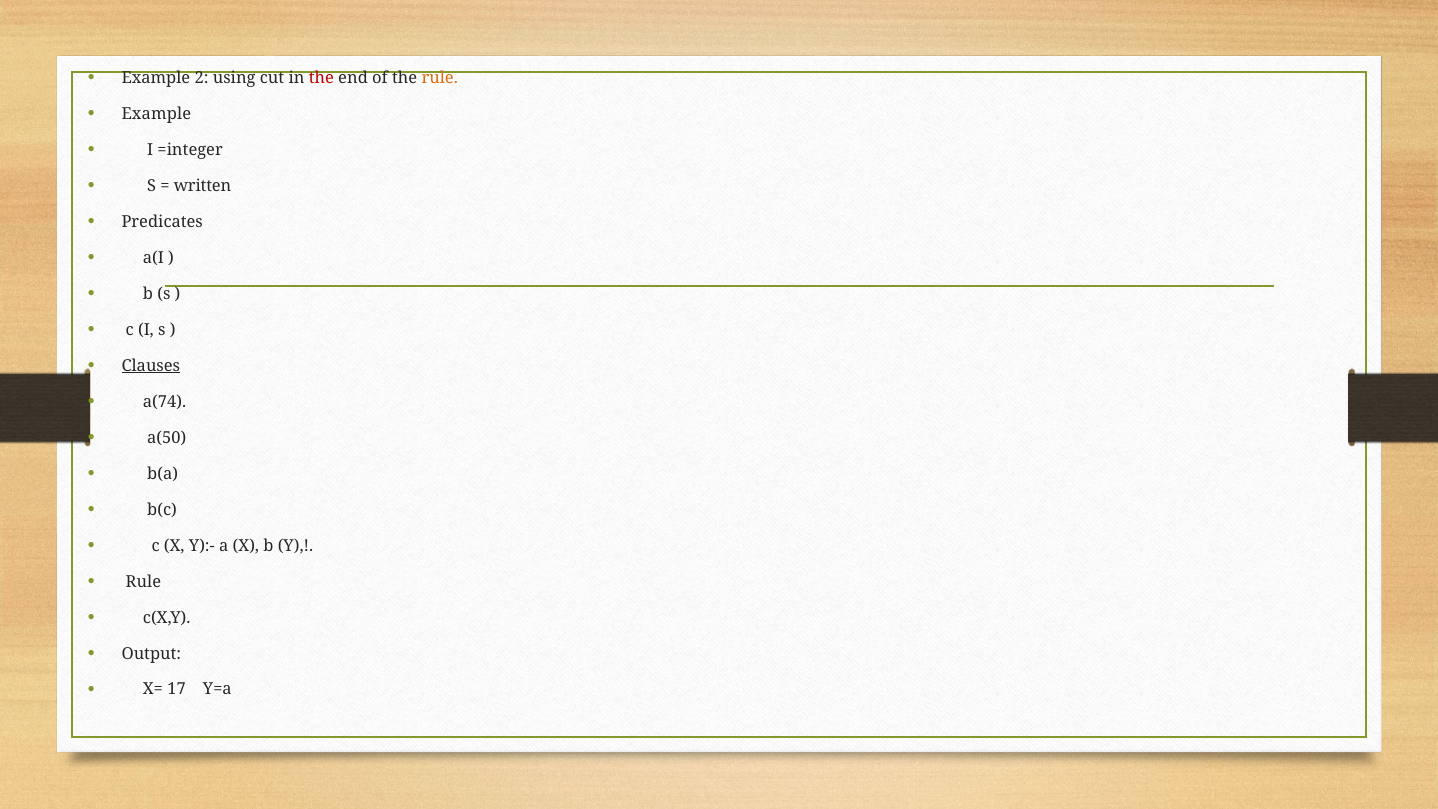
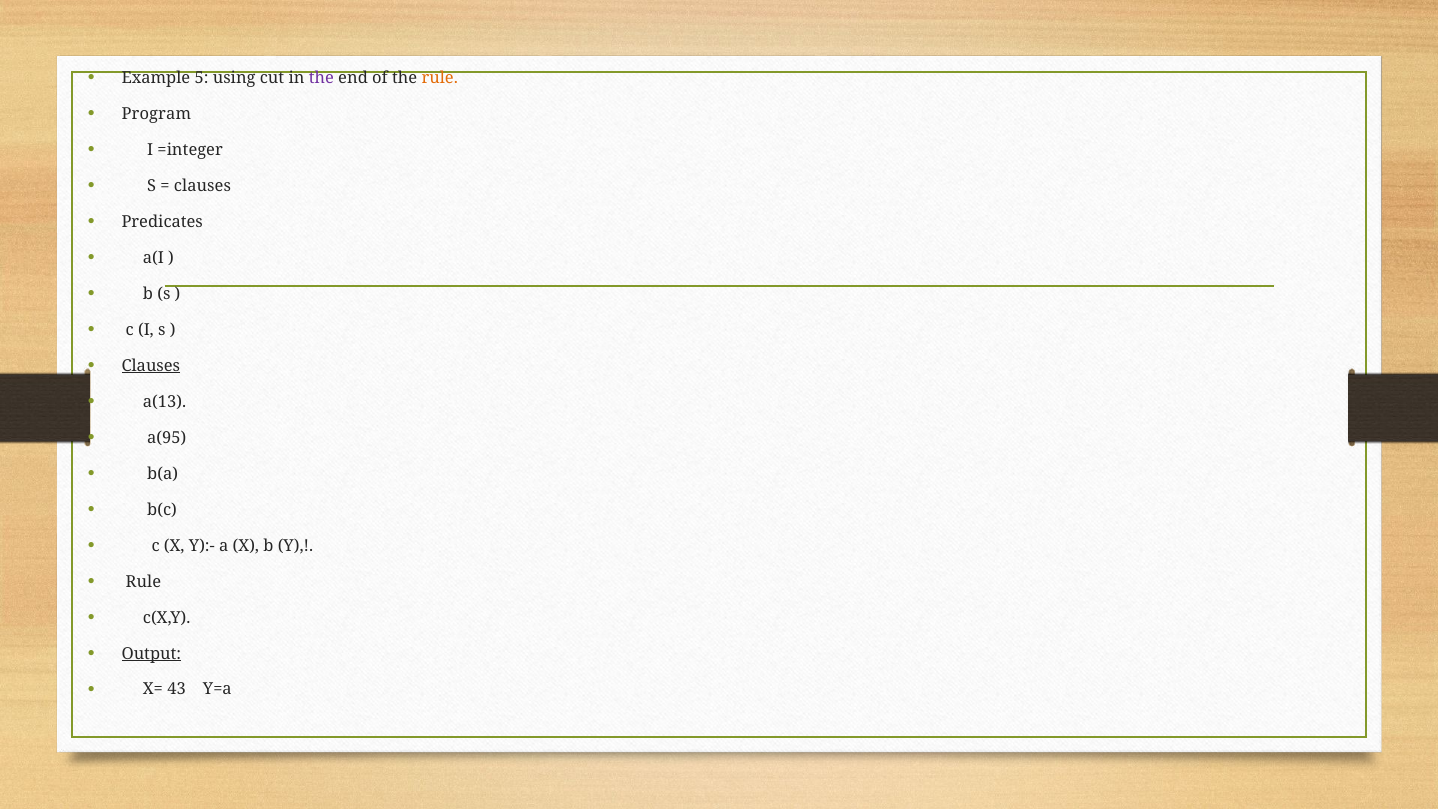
2: 2 -> 5 (202, 78)
the colour: red -> purple (321, 78)
Example: Example -> Program (156, 114)
written: written -> clauses (202, 186)
a(74: a(74 -> a(13 (165, 402)
a(50: a(50 -> a(95 (167, 438)
Output underline: none -> present (151, 653)
17: 17 -> 43 (177, 689)
